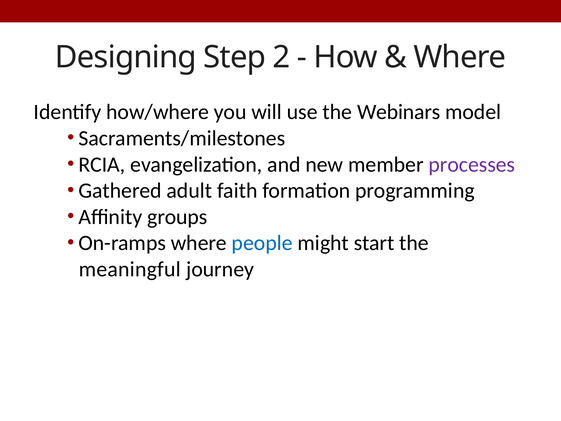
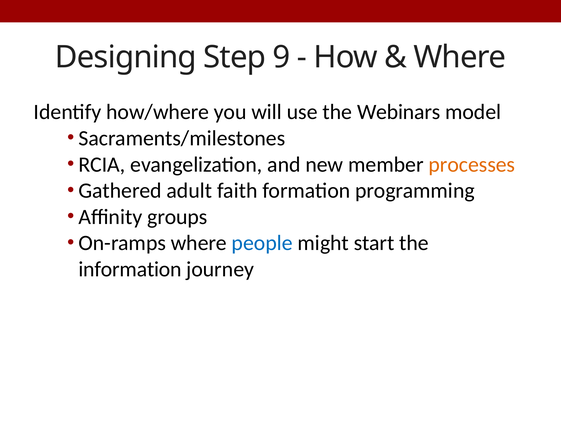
2: 2 -> 9 (281, 57)
processes colour: purple -> orange (472, 164)
meaningful: meaningful -> information (130, 269)
